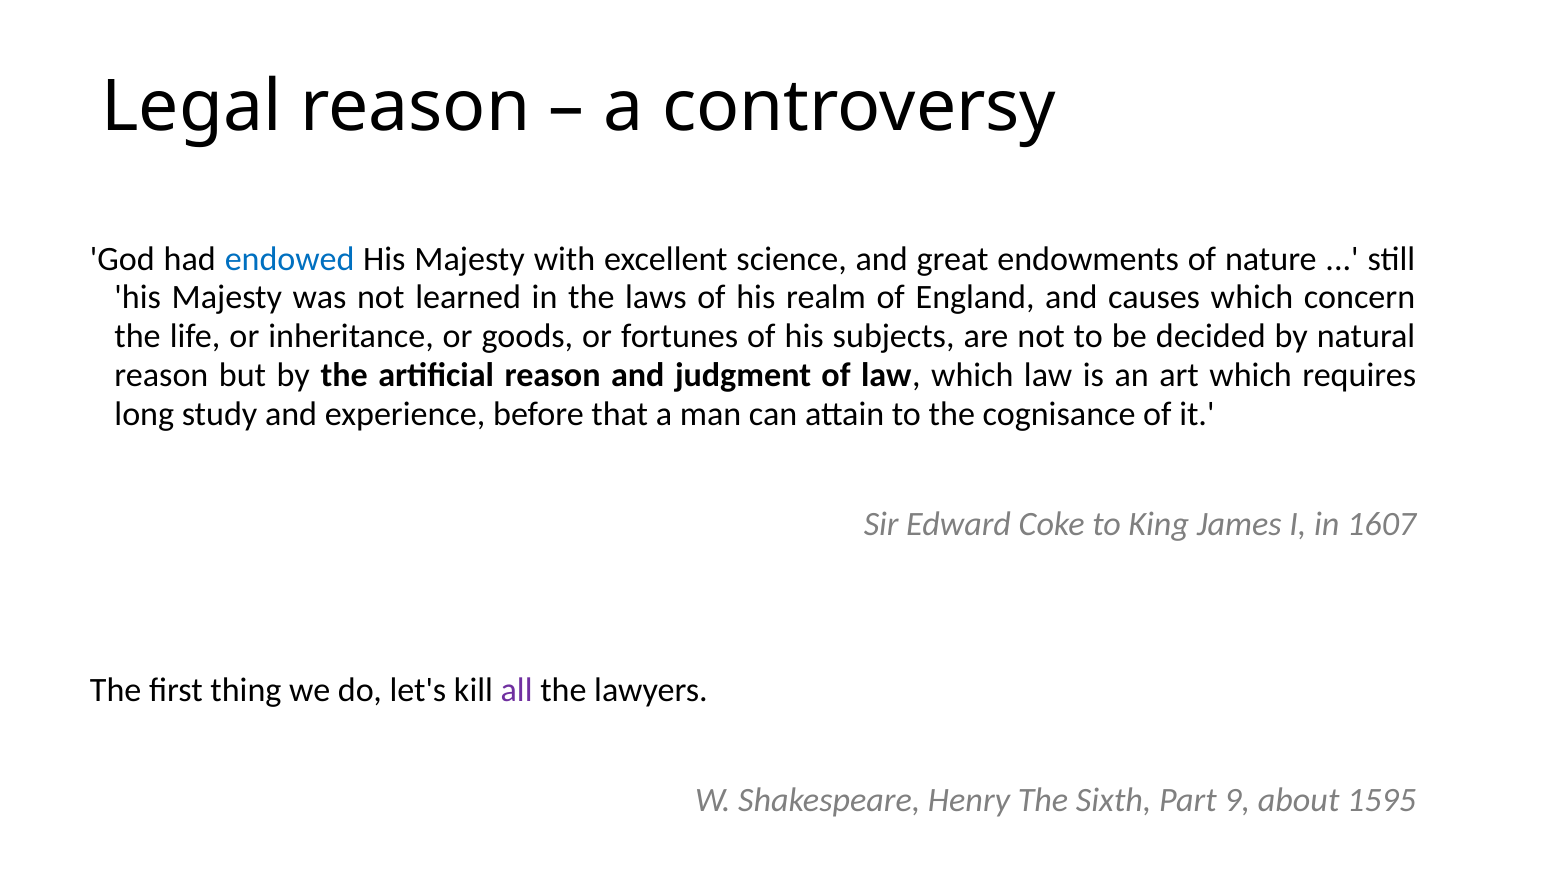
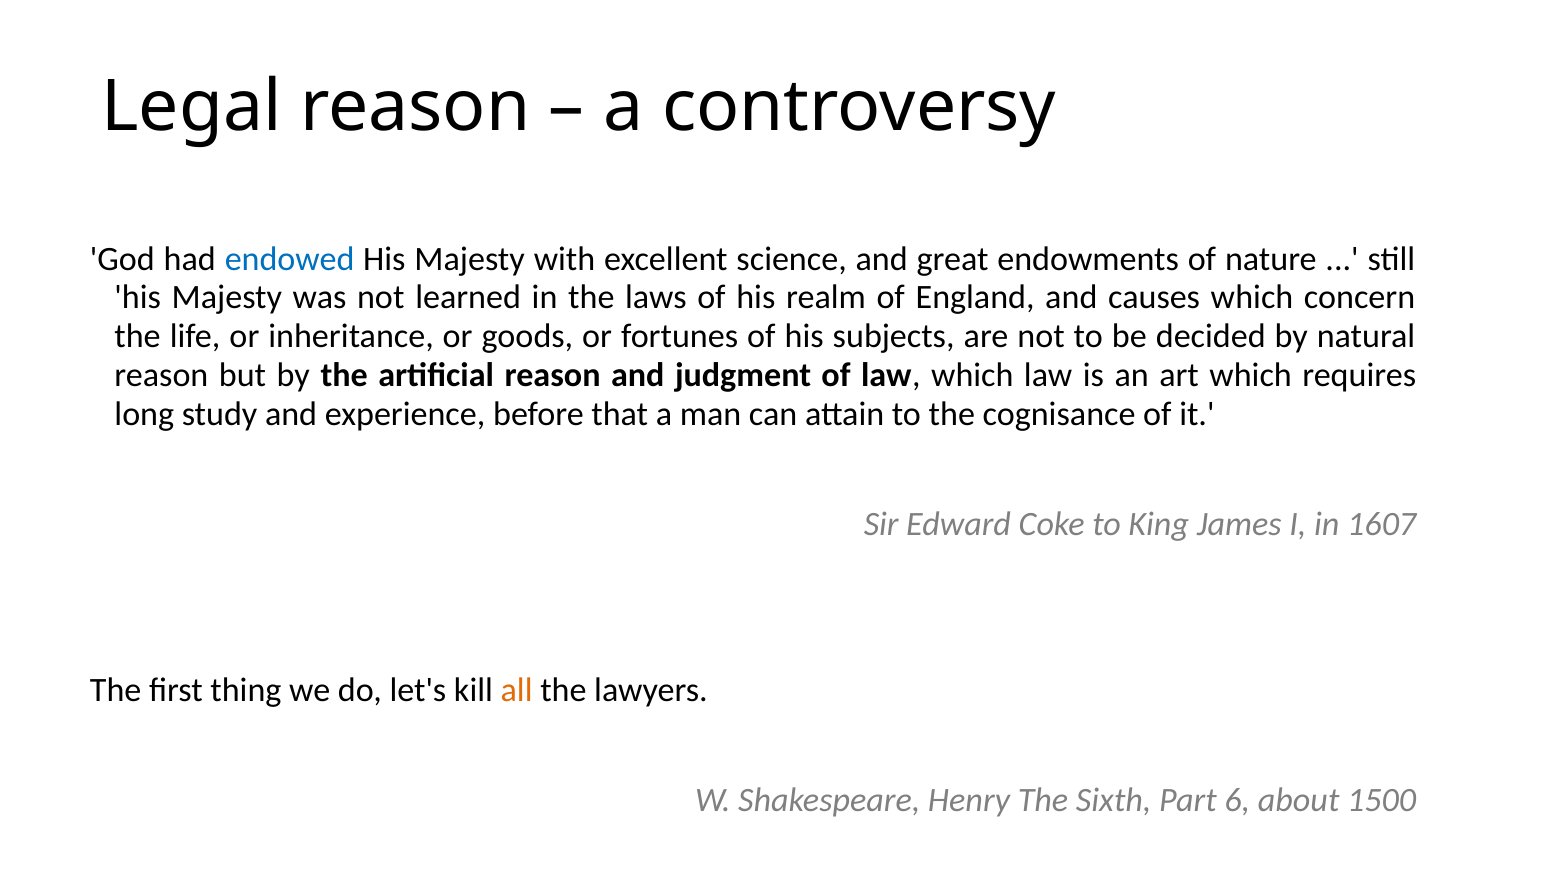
all colour: purple -> orange (517, 690)
9: 9 -> 6 (1237, 800)
1595: 1595 -> 1500 (1382, 800)
